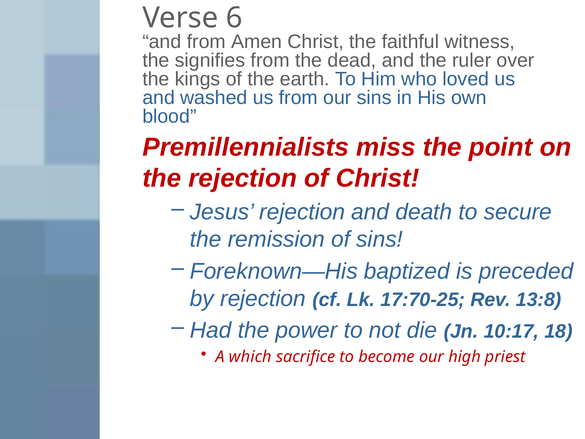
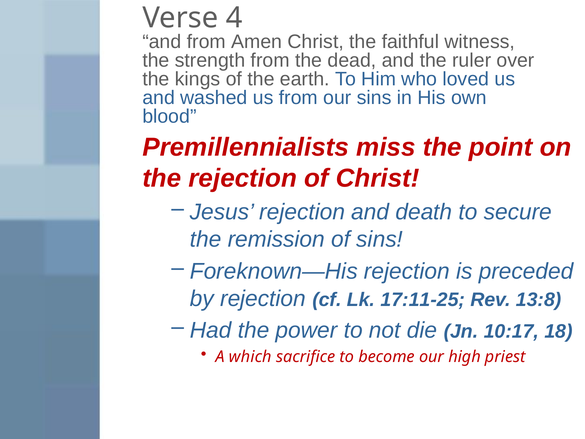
6: 6 -> 4 (234, 18)
signifies: signifies -> strength (210, 60)
Foreknown—His baptized: baptized -> rejection (407, 271)
17:70-25: 17:70-25 -> 17:11-25 (423, 299)
